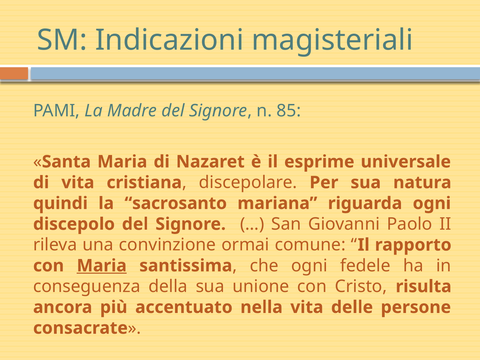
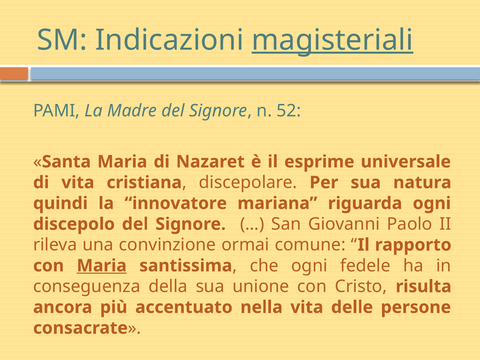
magisteriali underline: none -> present (332, 40)
85: 85 -> 52 (289, 111)
sacrosanto: sacrosanto -> innovatore (176, 203)
